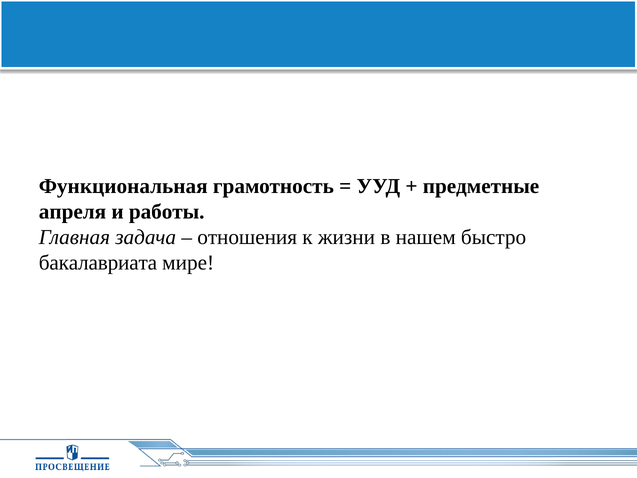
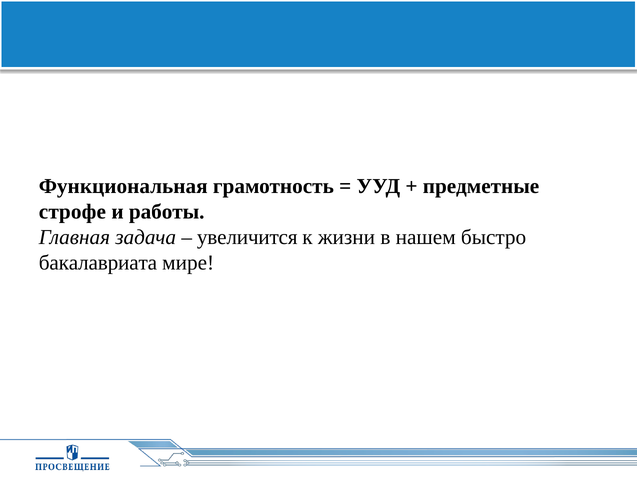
апреля: апреля -> строфе (72, 211)
отношения: отношения -> увеличится (247, 237)
